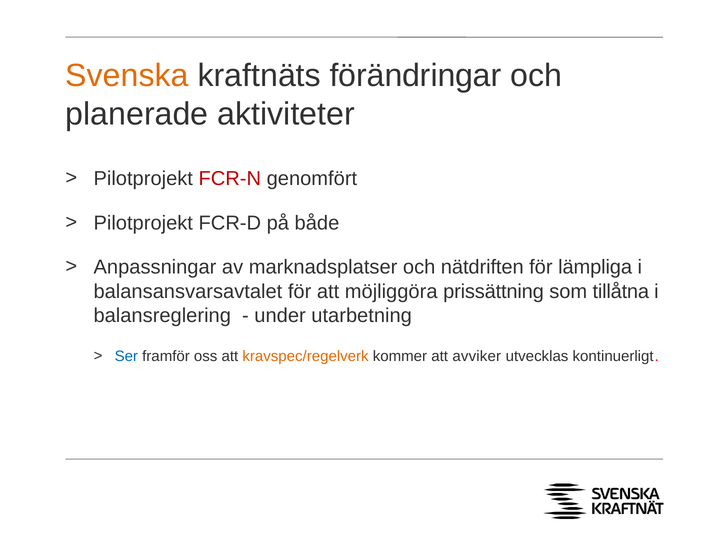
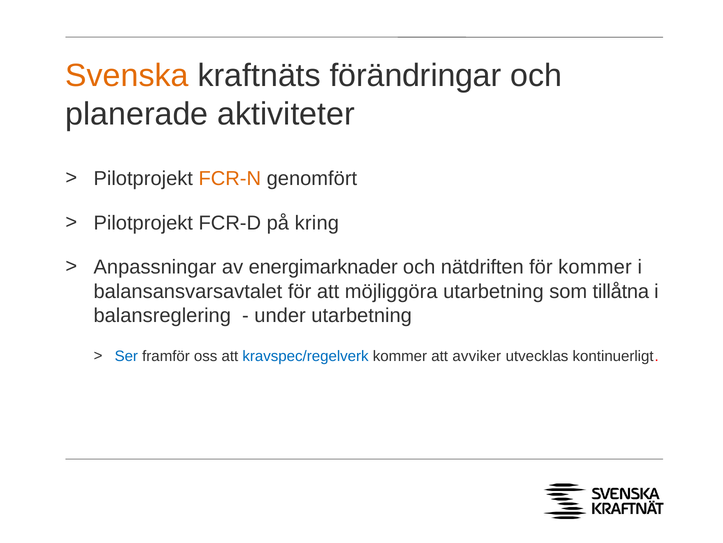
FCR-N colour: red -> orange (230, 179)
både: både -> kring (317, 223)
marknadsplatser: marknadsplatser -> energimarknader (323, 267)
för lämpliga: lämpliga -> kommer (595, 267)
möjliggöra prissättning: prissättning -> utarbetning (493, 291)
kravspec/regelverk colour: orange -> blue (306, 356)
